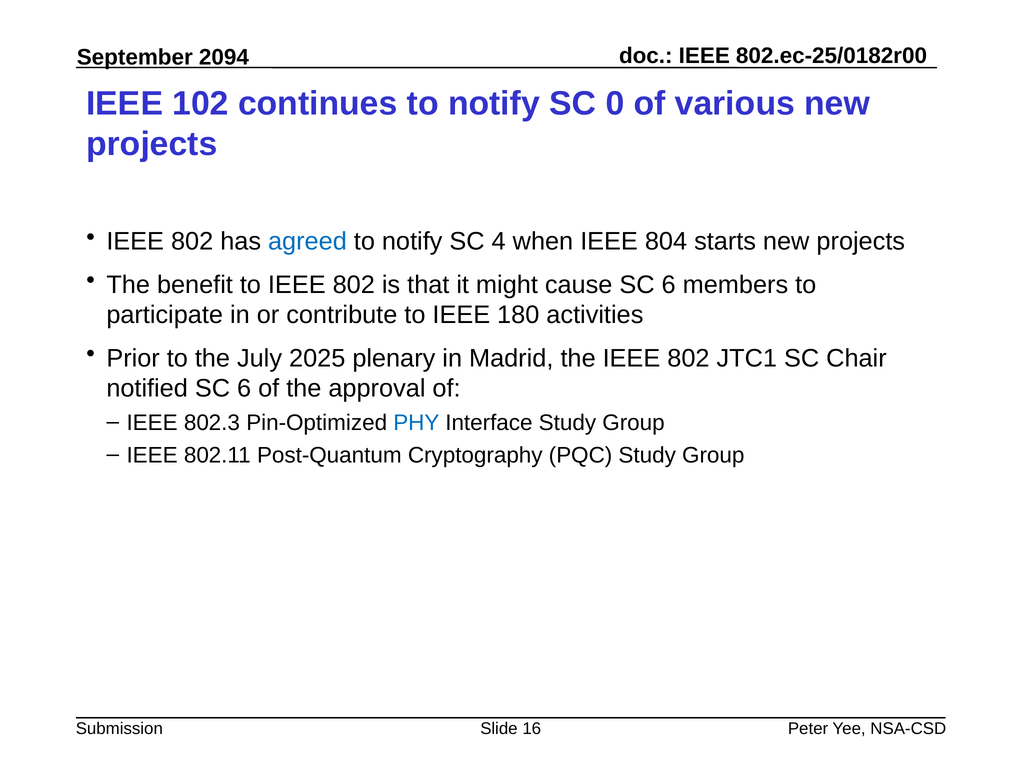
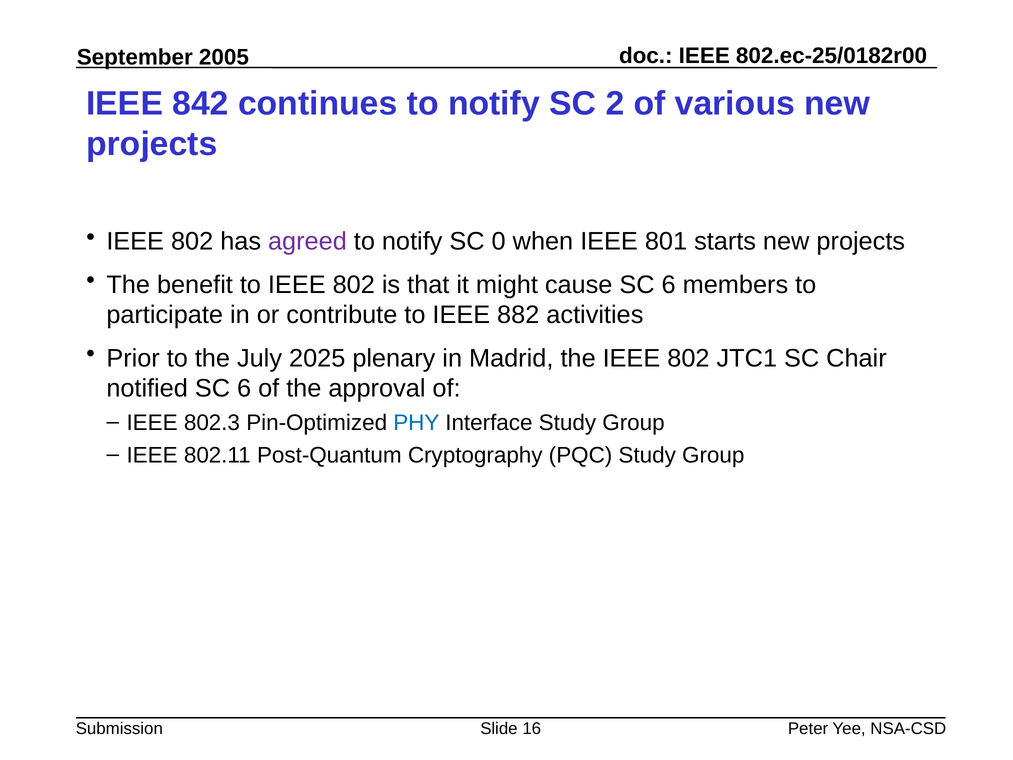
2094: 2094 -> 2005 (224, 58)
102: 102 -> 842 (201, 104)
0: 0 -> 2 (615, 104)
agreed colour: blue -> purple (307, 242)
4: 4 -> 0 (499, 242)
804: 804 -> 801 (666, 242)
180: 180 -> 882 (518, 315)
